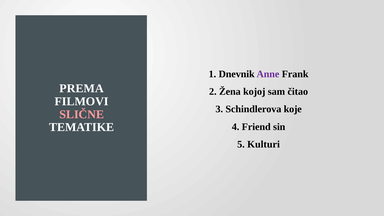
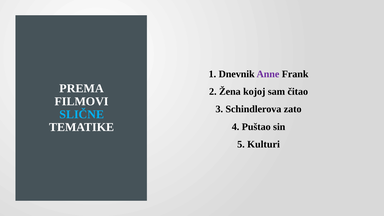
koje: koje -> zato (293, 109)
SLIČNE colour: pink -> light blue (82, 114)
Friend: Friend -> Puštao (256, 127)
